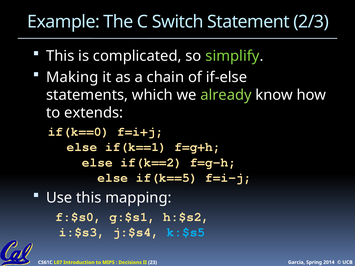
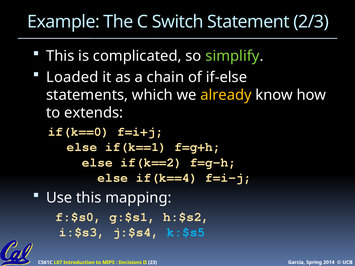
Making: Making -> Loaded (72, 77)
already colour: light green -> yellow (226, 95)
if(k==5: if(k==5 -> if(k==4 (167, 178)
